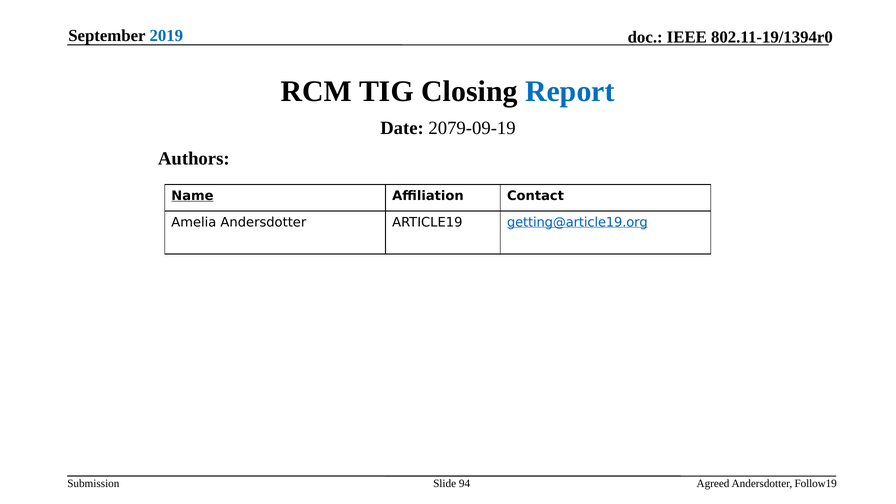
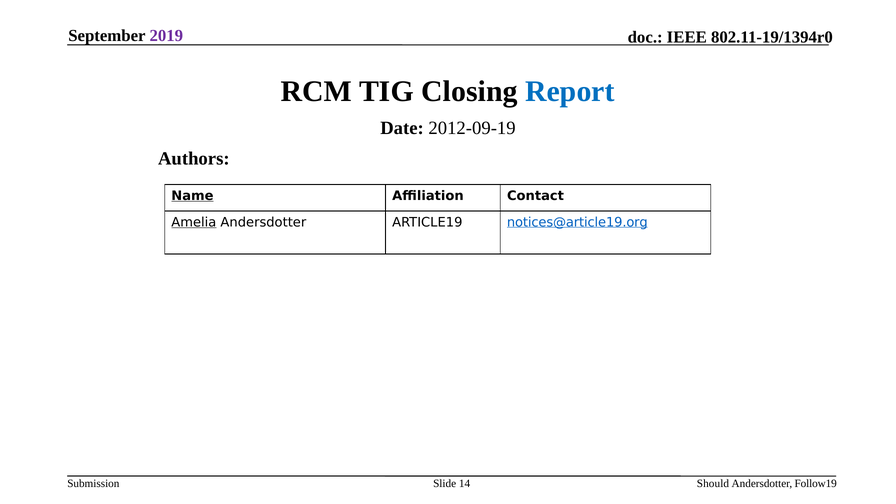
2019 colour: blue -> purple (166, 36)
2079-09-19: 2079-09-19 -> 2012-09-19 (472, 128)
Amelia underline: none -> present (194, 222)
getting@article19.org: getting@article19.org -> notices@article19.org (577, 222)
94: 94 -> 14 (465, 483)
Agreed: Agreed -> Should (713, 483)
